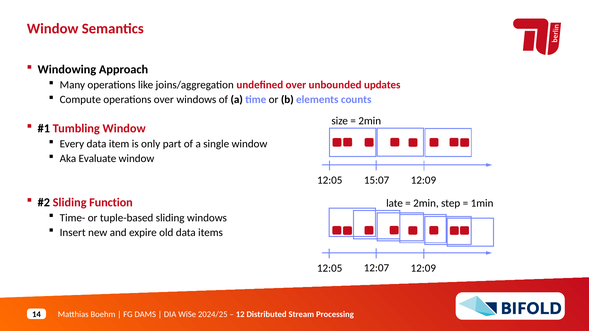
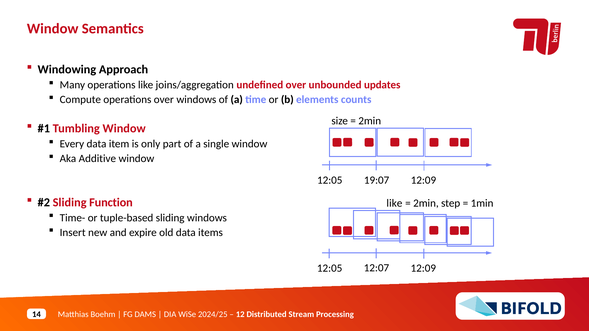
Evaluate: Evaluate -> Additive (97, 159)
15:07: 15:07 -> 19:07 (377, 180)
late: late -> like (394, 203)
